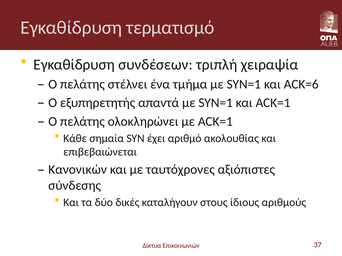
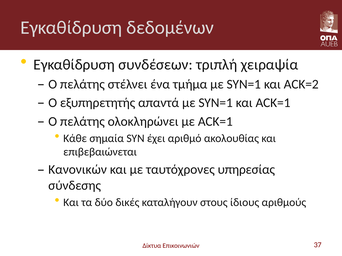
τερματισμό: τερματισμό -> δεδομένων (170, 28)
ACK=6: ACK=6 -> ACK=2 (301, 84)
αξιόπιστες: αξιόπιστες -> υπηρεσίας (246, 170)
